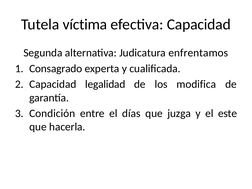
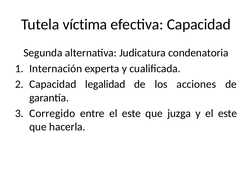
enfrentamos: enfrentamos -> condenatoria (198, 53)
Consagrado: Consagrado -> Internación (56, 69)
modifica: modifica -> acciones (196, 84)
Condición: Condición -> Corregido (52, 113)
entre el días: días -> este (131, 113)
